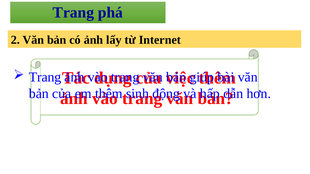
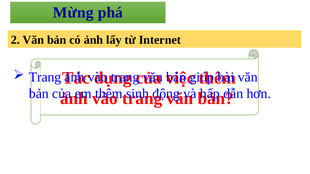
Trang: Trang -> Mừng (73, 12)
